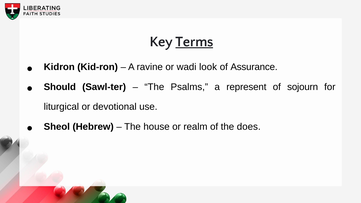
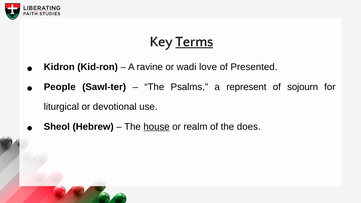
look: look -> love (208, 67)
Assurance: Assurance -> Presented (254, 67)
Should: Should -> People (60, 87)
house underline: none -> present (157, 127)
